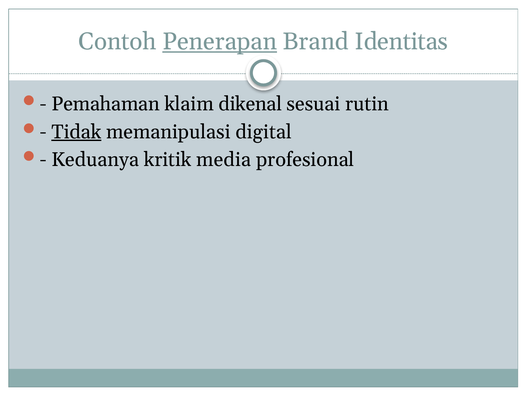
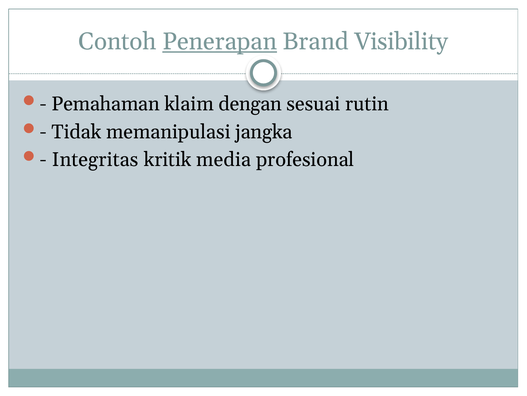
Identitas: Identitas -> Visibility (401, 41)
dikenal: dikenal -> dengan (250, 104)
Tidak underline: present -> none (76, 132)
digital: digital -> jangka (264, 132)
Keduanya: Keduanya -> Integritas (95, 159)
